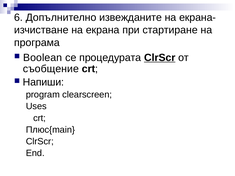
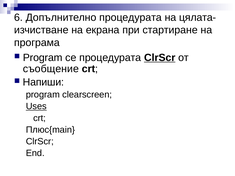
Допълнително извежданите: извежданите -> процедурата (131, 18)
екрана-: екрана- -> цялата- (198, 18)
Boolean: Boolean -> Program (43, 58)
Uses underline: none -> present (36, 106)
